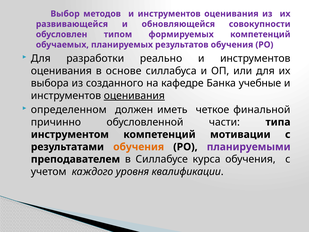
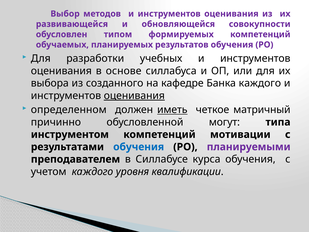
реально: реально -> учебных (161, 58)
Банка учебные: учебные -> каждого (260, 83)
иметь underline: none -> present (172, 110)
финальной: финальной -> матричный (262, 110)
части: части -> могут (224, 122)
обучения colour: orange -> blue (139, 147)
